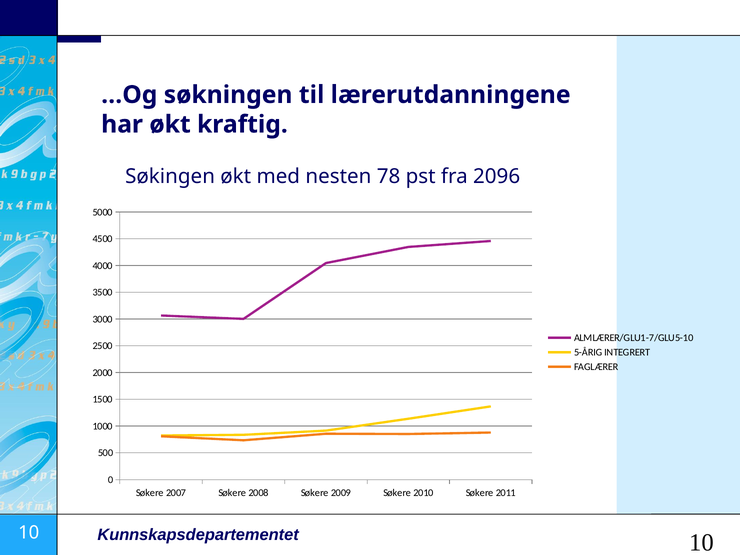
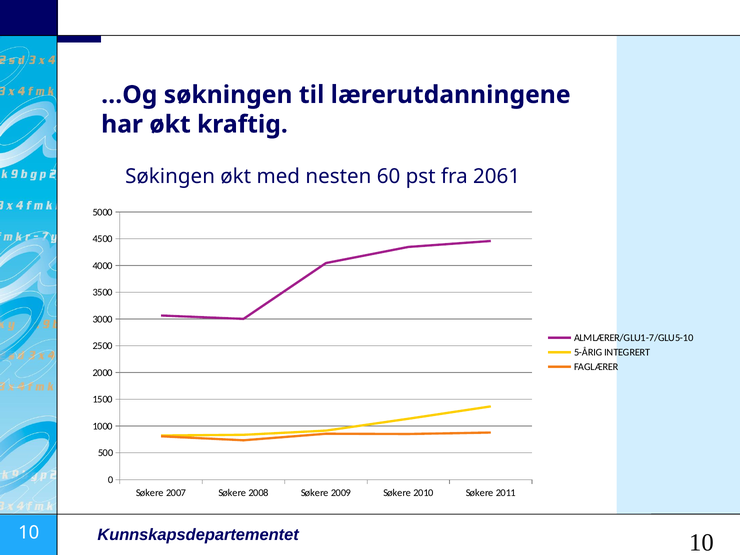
78: 78 -> 60 (389, 176)
2096: 2096 -> 2061 (497, 176)
